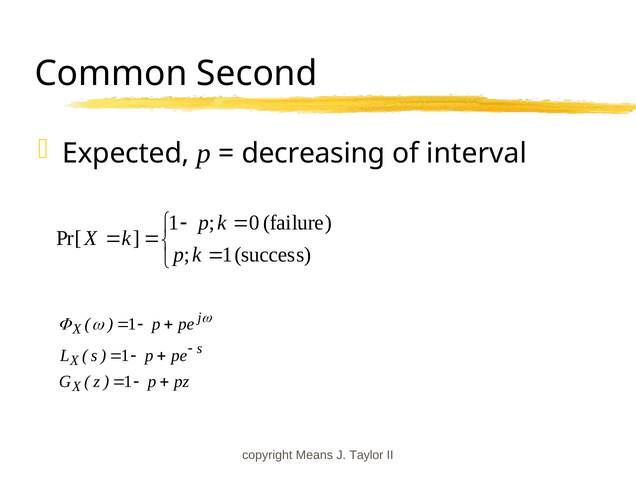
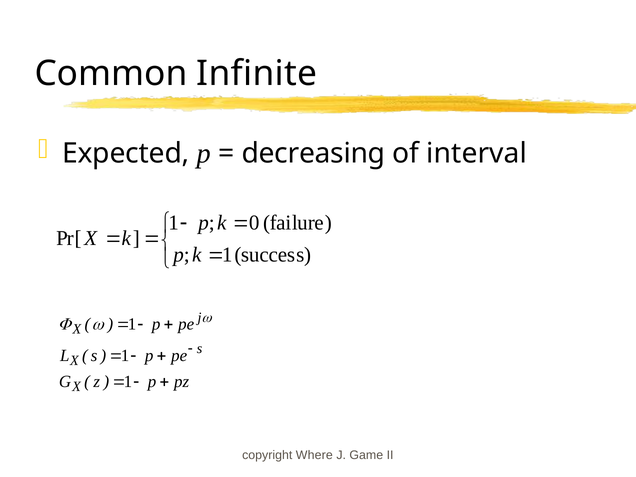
Second: Second -> Infinite (257, 73)
Means: Means -> Where (314, 455)
Taylor: Taylor -> Game (366, 455)
